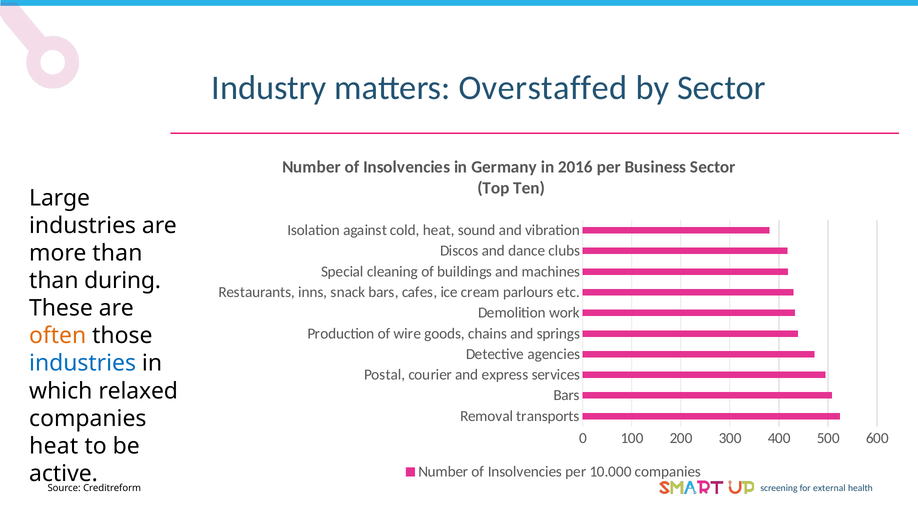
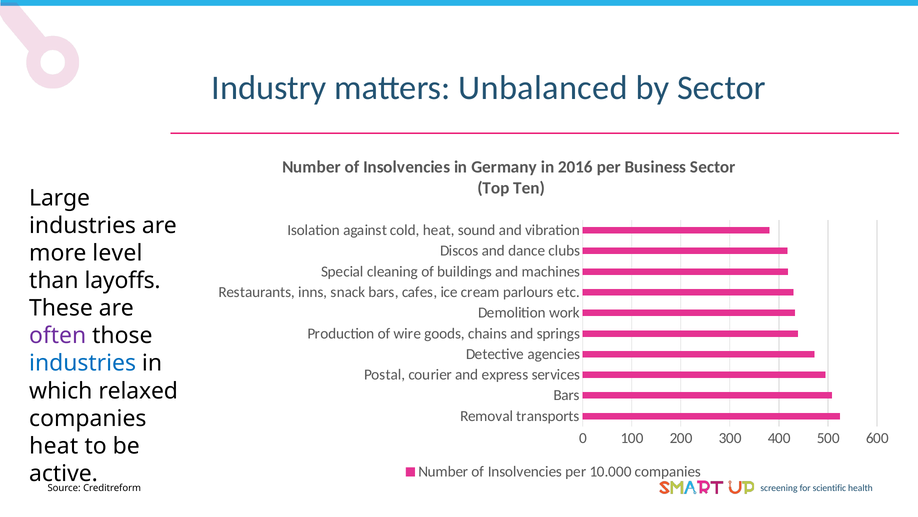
Overstaffed: Overstaffed -> Unbalanced (543, 88)
more than: than -> level (117, 253)
during: during -> layoffs (123, 280)
often colour: orange -> purple (58, 335)
external: external -> scientific (829, 487)
